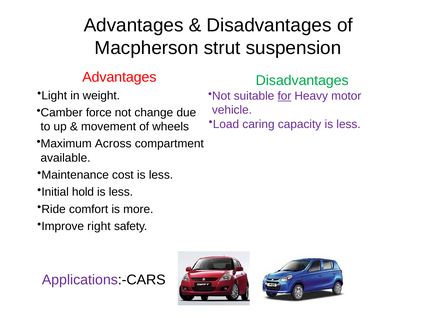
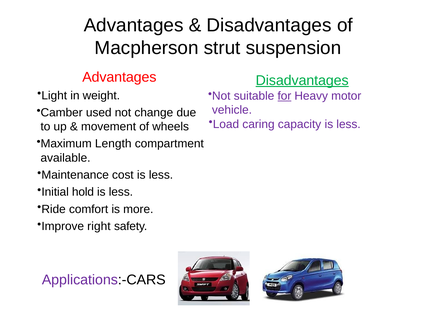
Disadvantages underline: none -> present (302, 81)
force: force -> used (99, 113)
Across: Across -> Length (113, 144)
